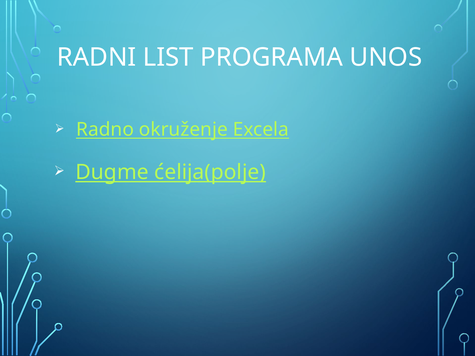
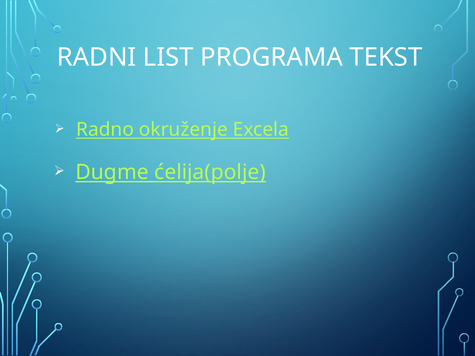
UNOS: UNOS -> TEKST (386, 57)
